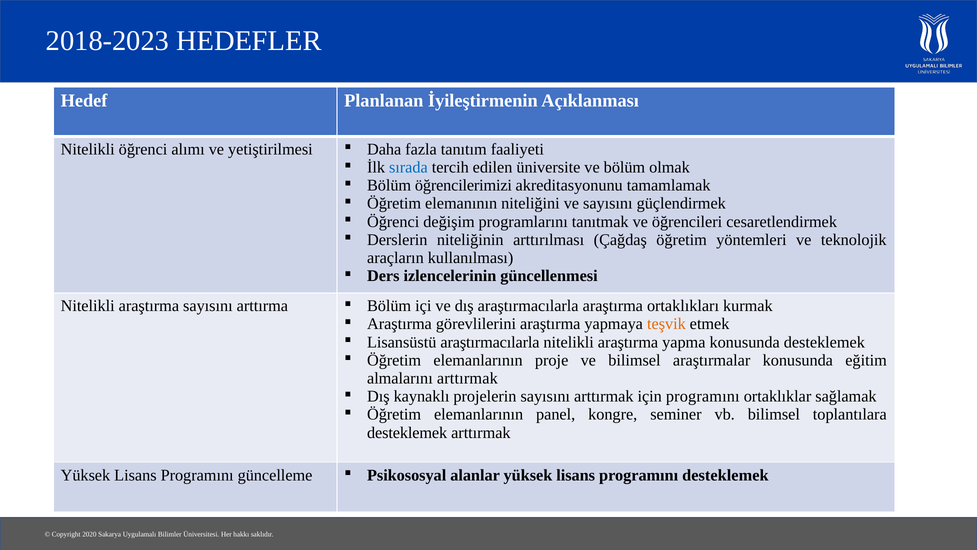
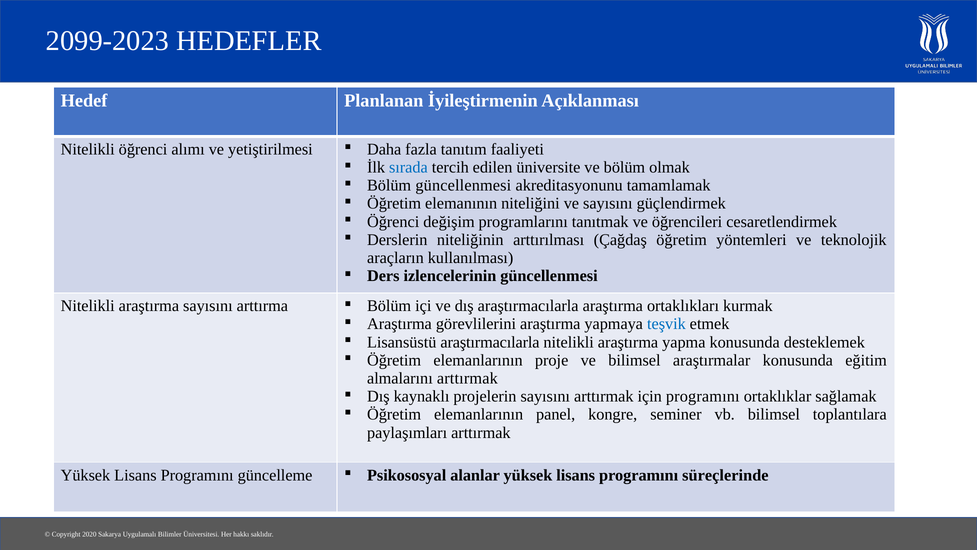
2018-2023: 2018-2023 -> 2099-2023 (108, 41)
Bölüm öğrencilerimizi: öğrencilerimizi -> güncellenmesi (463, 185)
teşvik colour: orange -> blue (666, 324)
desteklemek: desteklemek -> paylaşımları (407, 432)
programını desteklemek: desteklemek -> süreçlerinde (725, 475)
